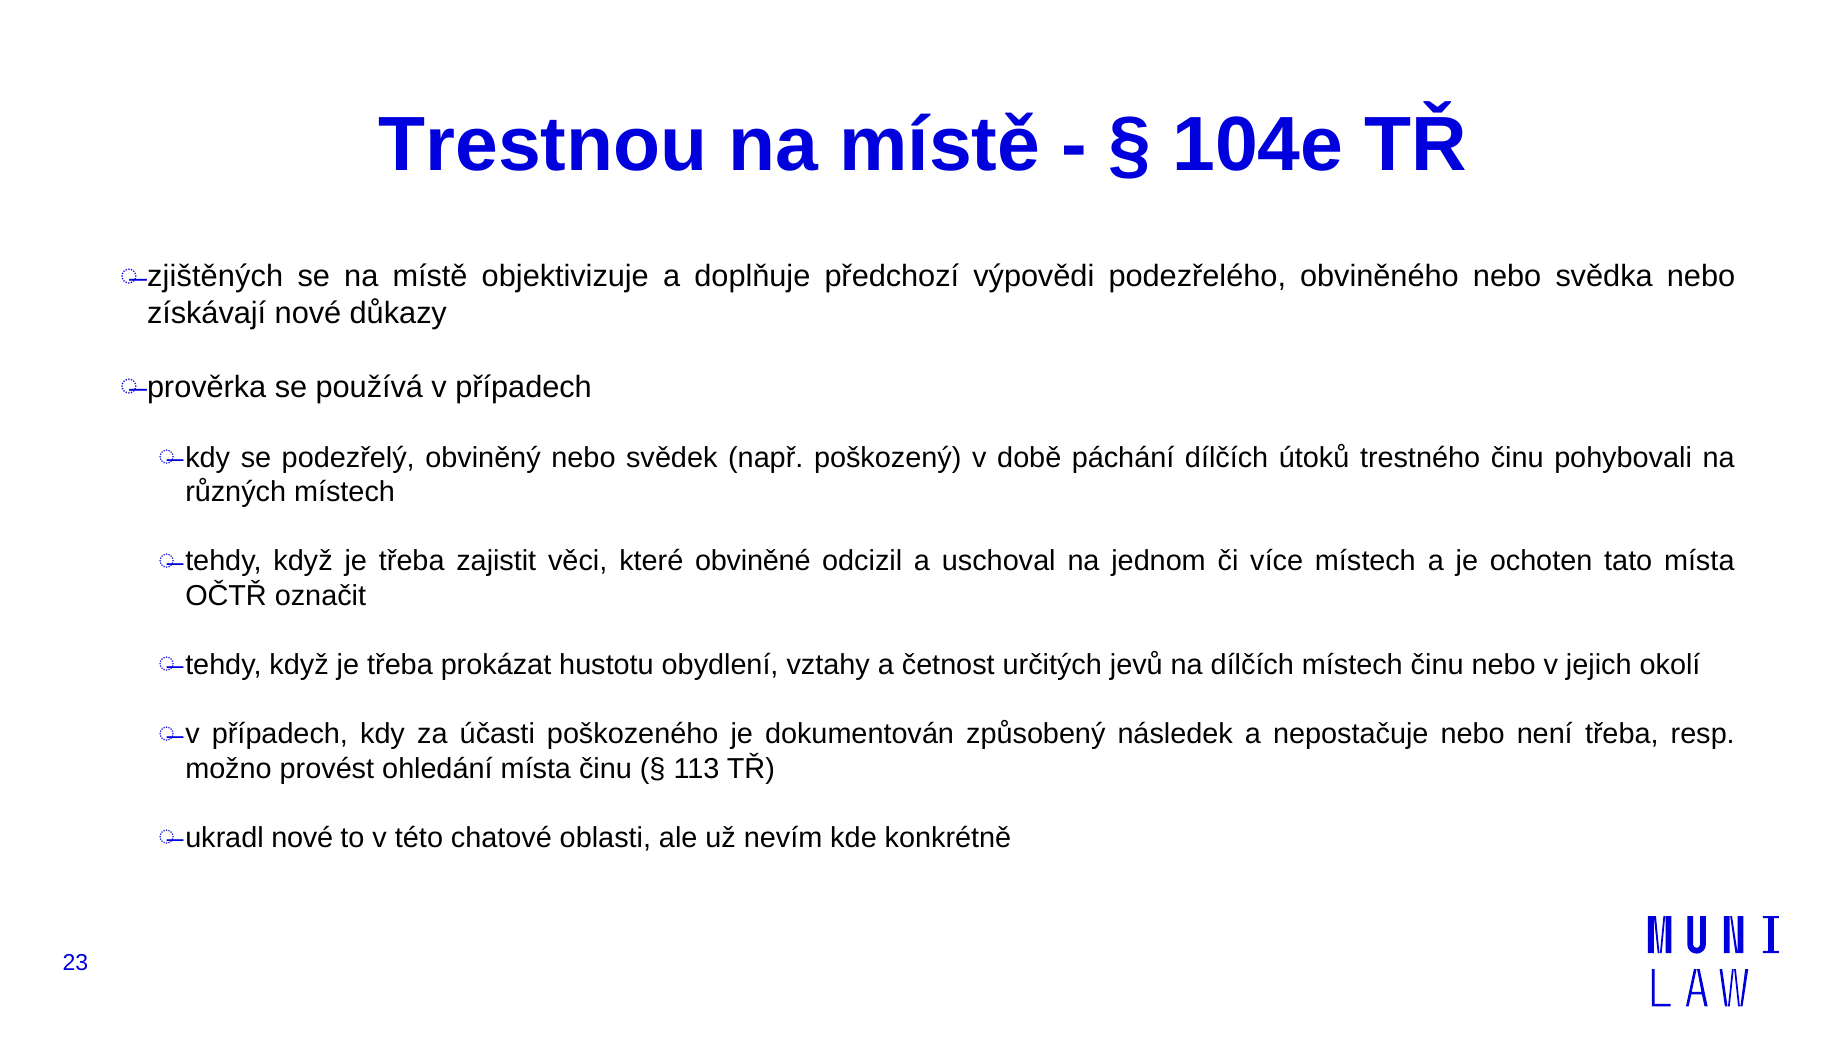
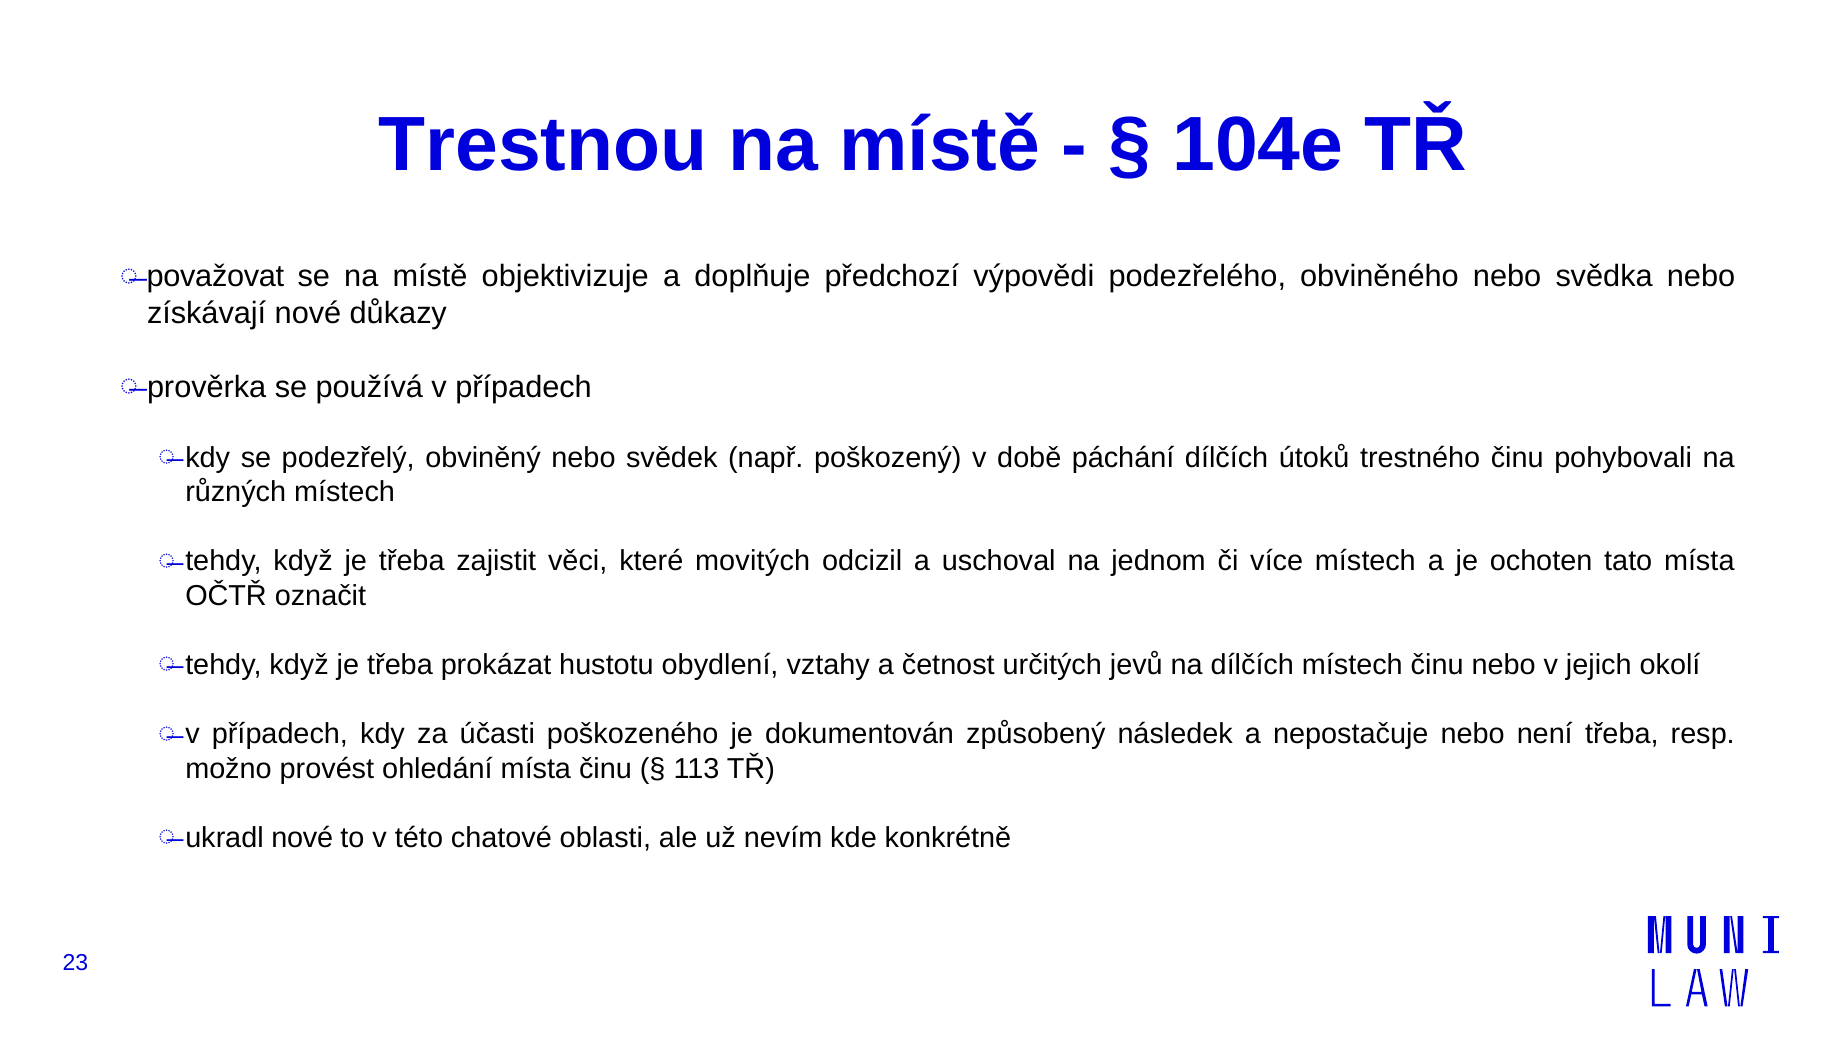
zjištěných: zjištěných -> považovat (215, 277)
obviněné: obviněné -> movitých (753, 562)
